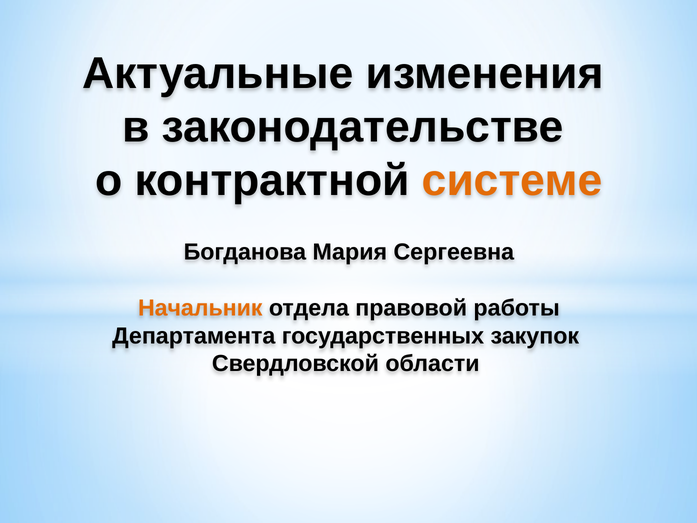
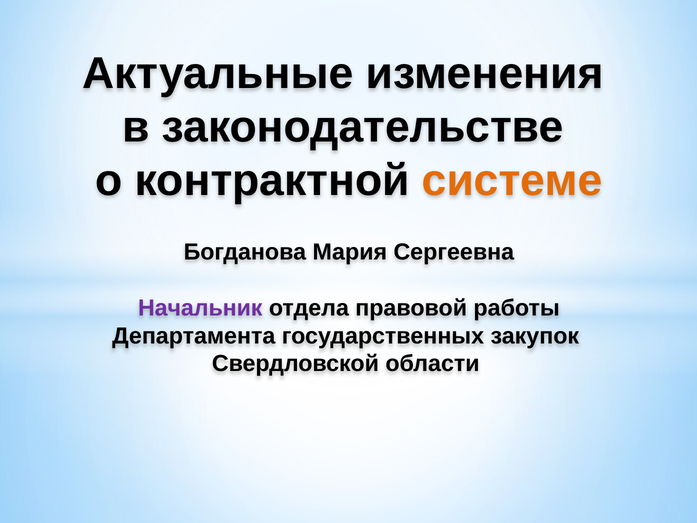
Начальник colour: orange -> purple (200, 308)
